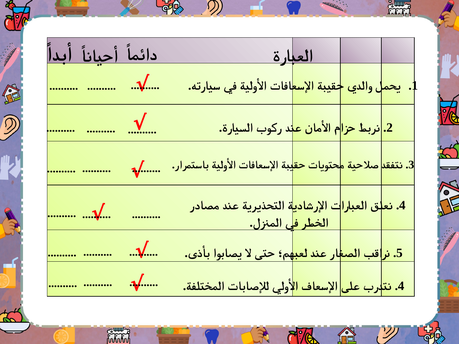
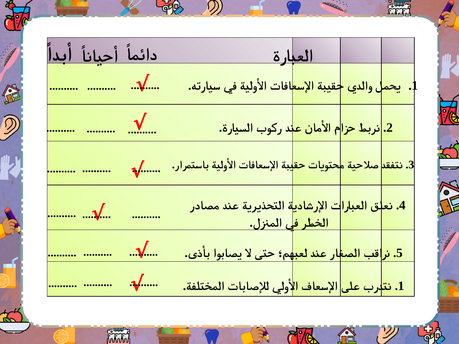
4: 4 -> 1 (401, 286)
